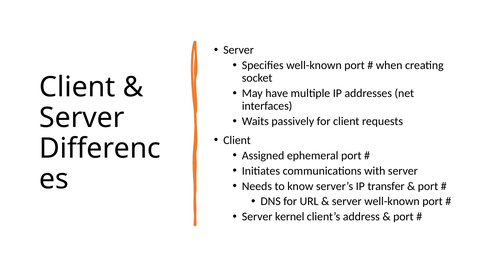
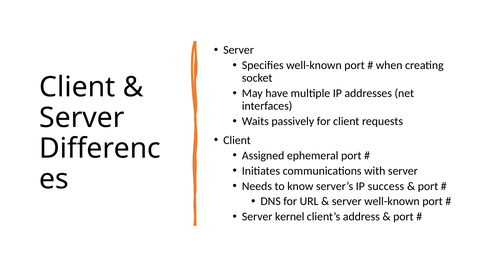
transfer: transfer -> success (386, 186)
